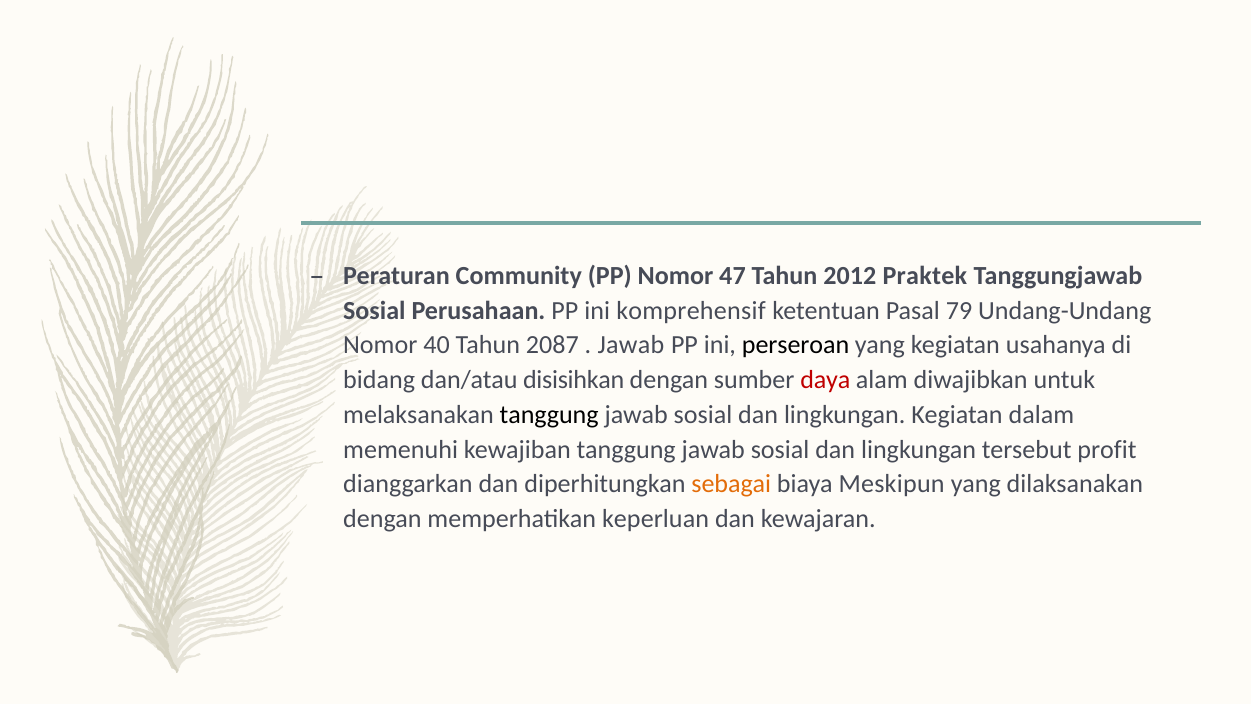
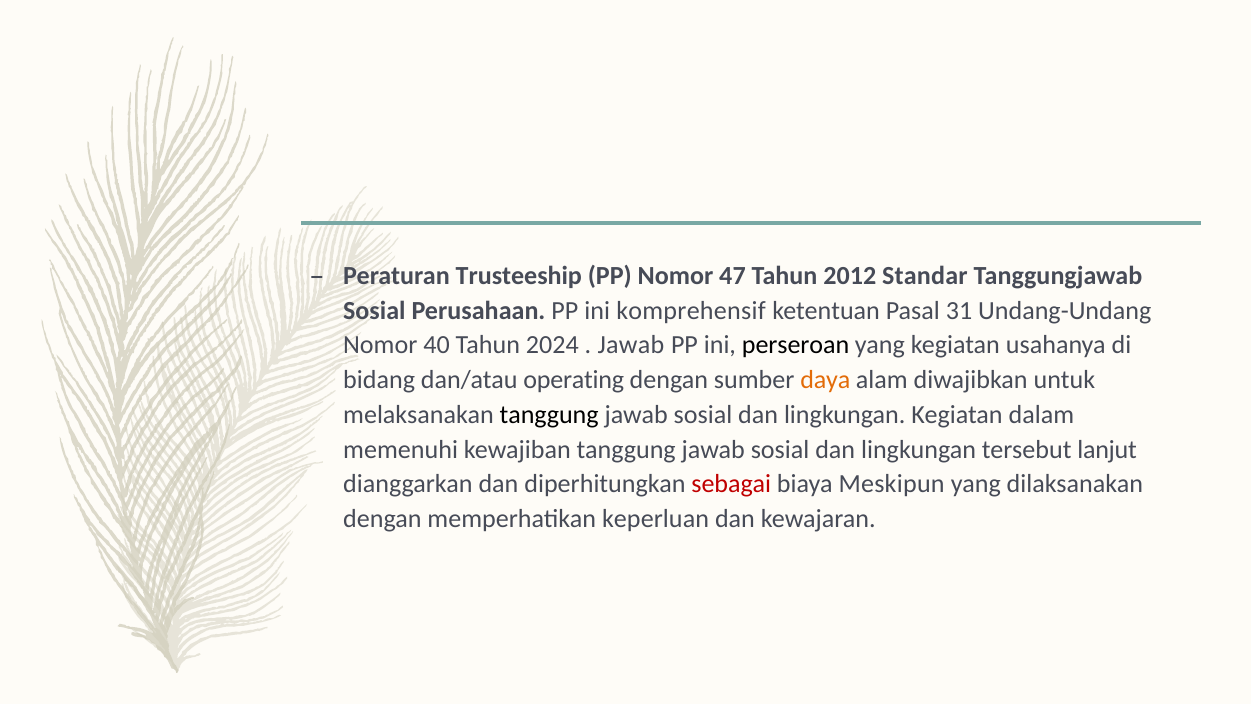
Community: Community -> Trusteeship (519, 276)
Praktek: Praktek -> Standar (925, 276)
79: 79 -> 31 (959, 311)
2087: 2087 -> 2024 (552, 345)
disisihkan: disisihkan -> operating (574, 380)
daya colour: red -> orange (825, 380)
profit: profit -> lanjut (1107, 449)
sebagai colour: orange -> red (731, 484)
